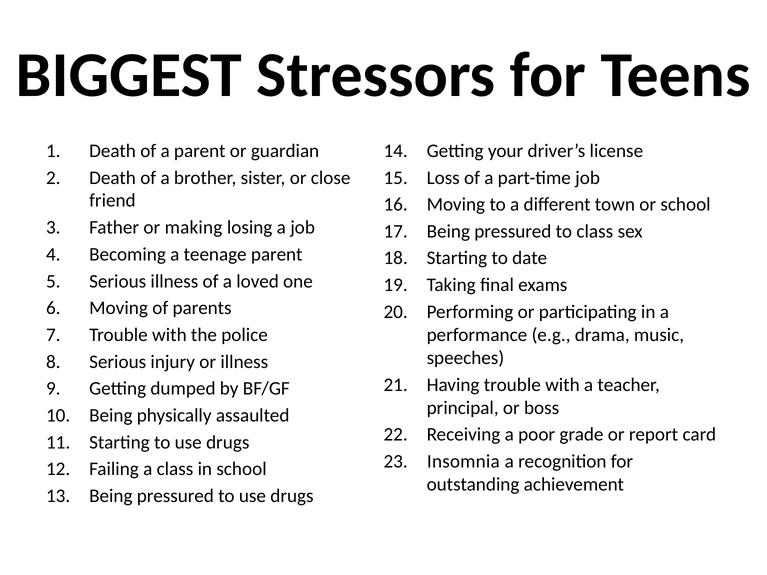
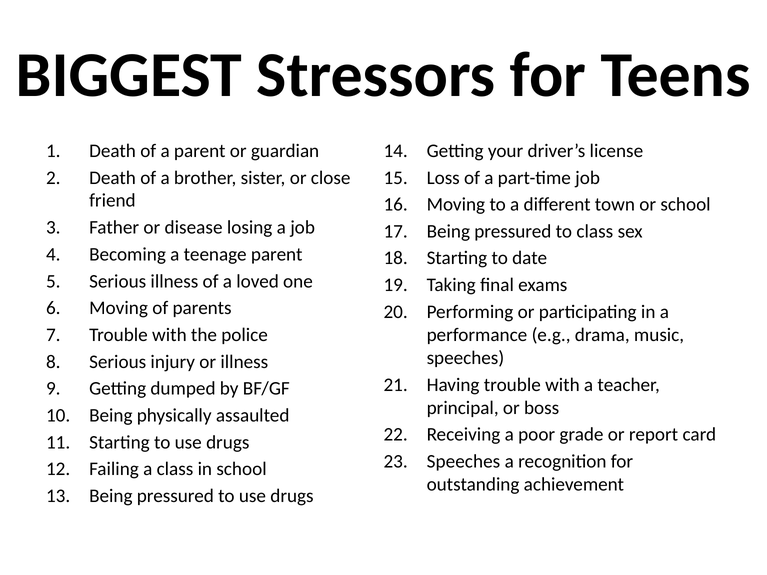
making: making -> disease (194, 228)
Insomnia: Insomnia -> Speeches (463, 462)
